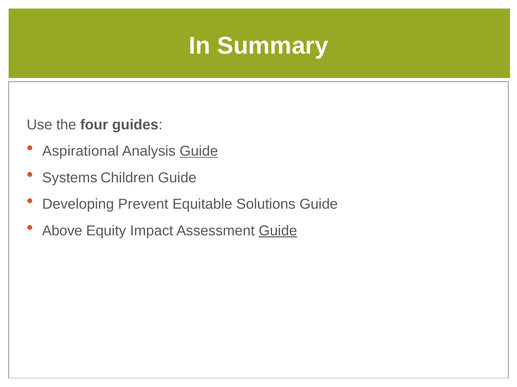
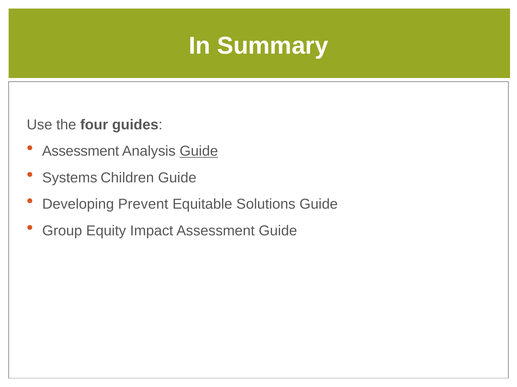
Aspirational: Aspirational -> Assessment (81, 151)
Above: Above -> Group (62, 231)
Guide underline: present -> none (278, 231)
